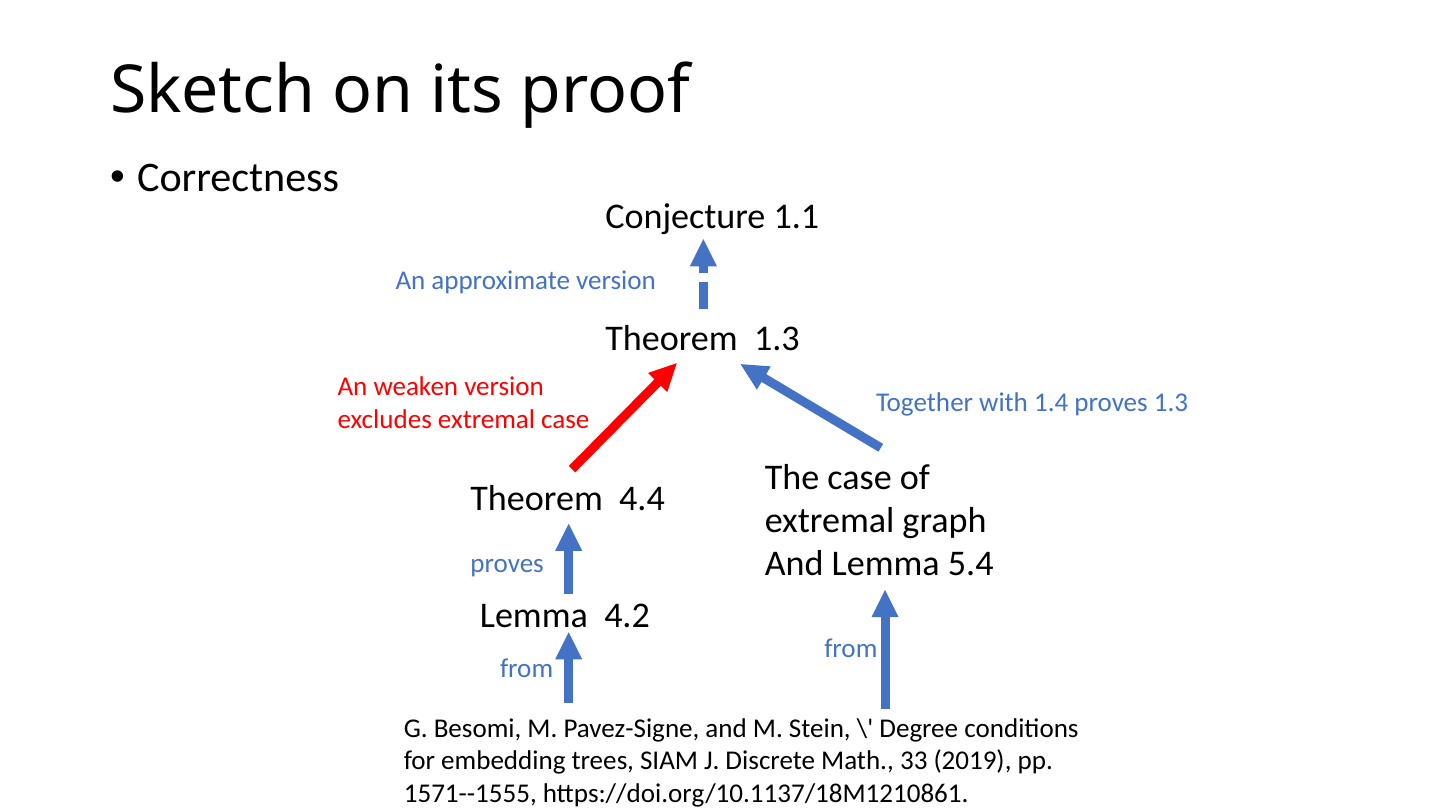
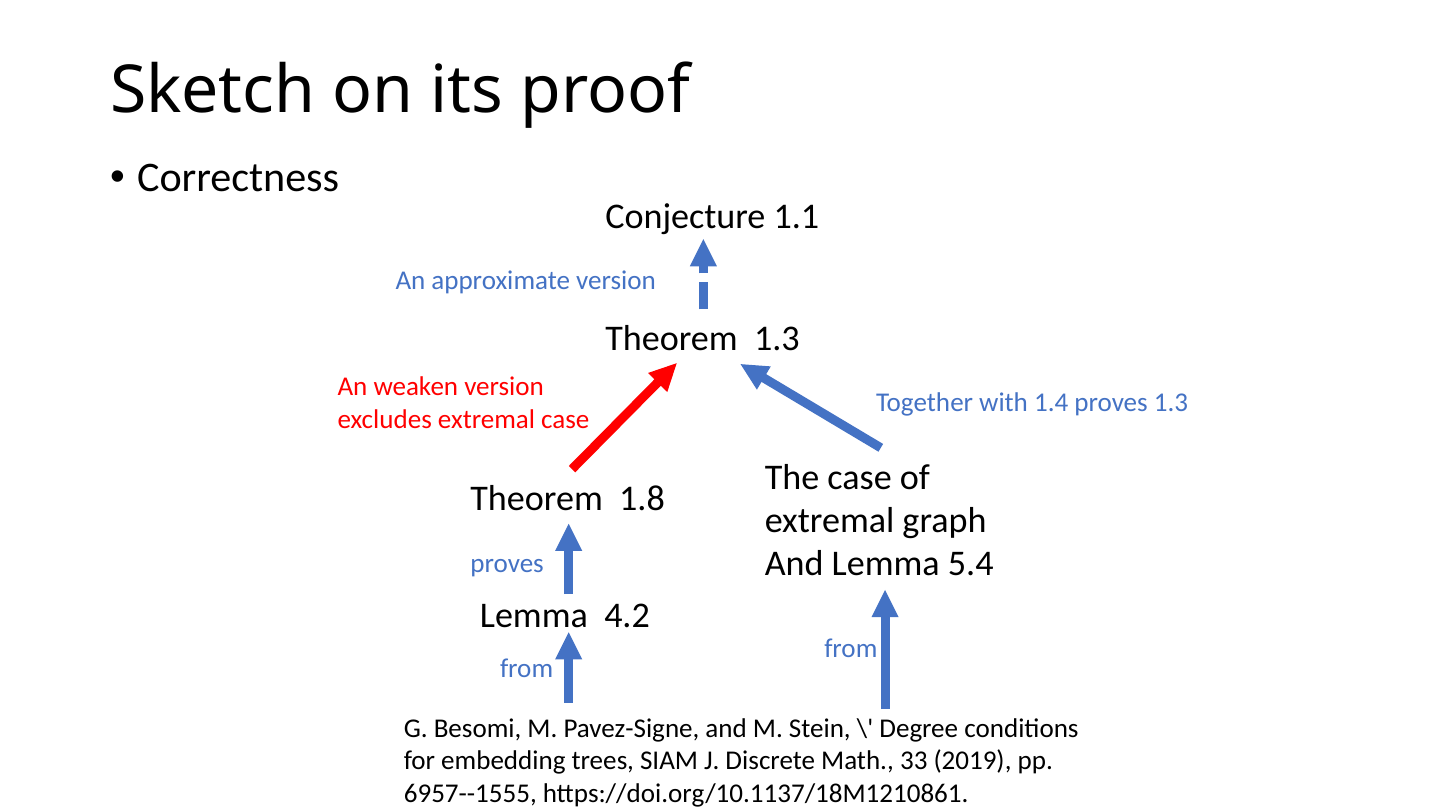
4.4: 4.4 -> 1.8 (642, 499)
1571--1555: 1571--1555 -> 6957--1555 (470, 794)
